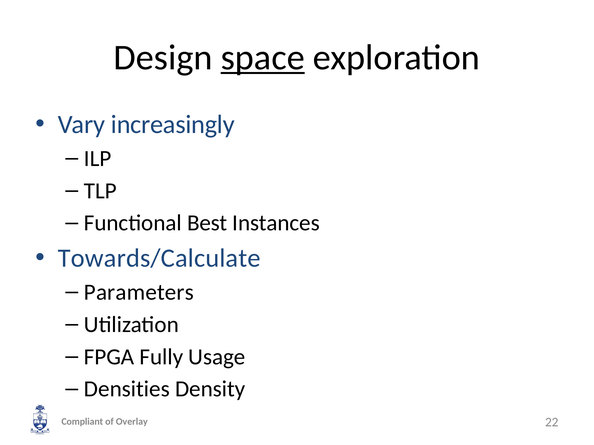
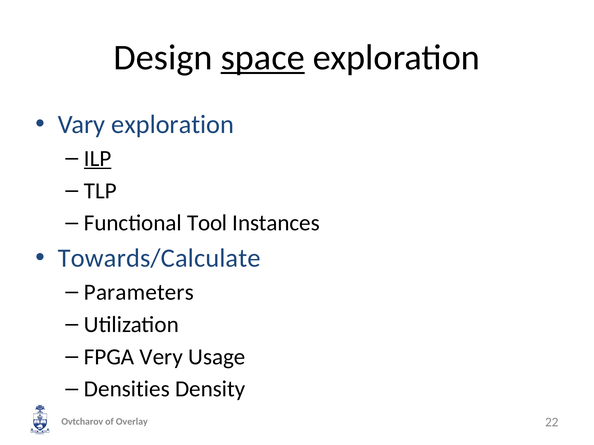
Vary increasingly: increasingly -> exploration (173, 125)
ILP underline: none -> present (98, 159)
Best: Best -> Tool (207, 223)
Fully: Fully -> Very (161, 357)
Compliant: Compliant -> Ovtcharov (82, 422)
